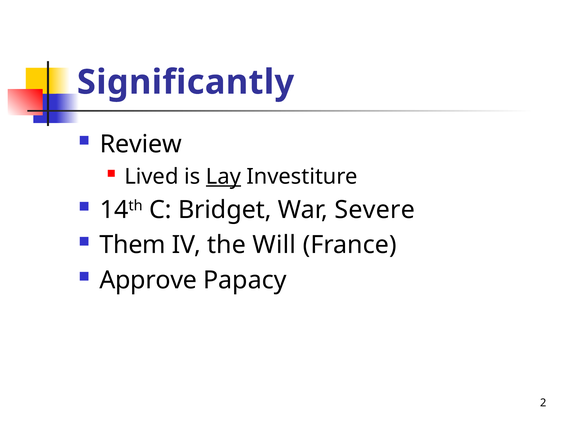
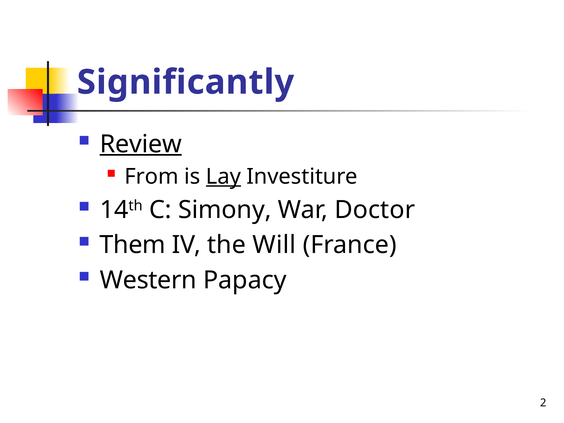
Review underline: none -> present (141, 144)
Lived: Lived -> From (151, 176)
Bridget: Bridget -> Simony (225, 210)
Severe: Severe -> Doctor (375, 210)
Approve: Approve -> Western (148, 280)
